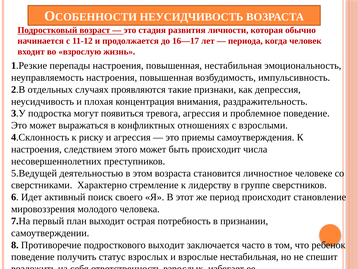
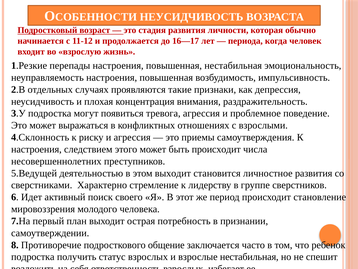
этом возраста: возраста -> выходит (173, 173)
личностное человеке: человеке -> развития (314, 173)
подросткового выходит: выходит -> общение (166, 245)
поведение: поведение -> подростка (33, 256)
